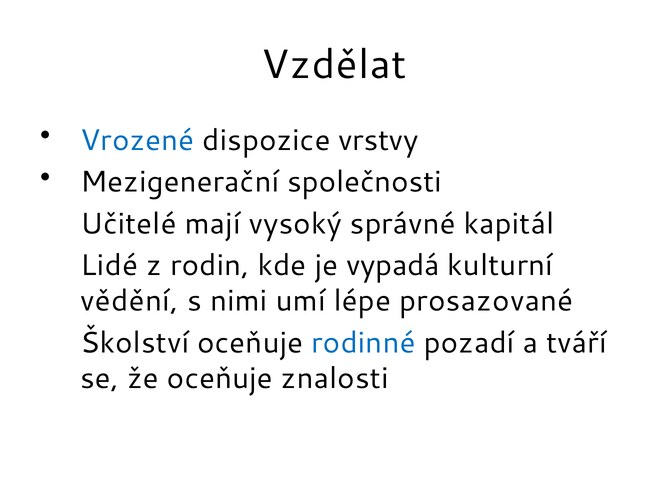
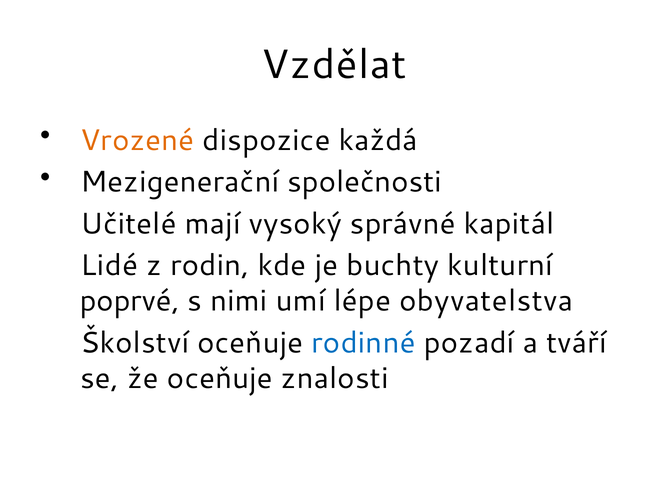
Vrozené colour: blue -> orange (137, 140)
vrstvy: vrstvy -> každá (378, 140)
vypadá: vypadá -> buchty (393, 265)
vědění: vědění -> poprvé (130, 301)
prosazované: prosazované -> obyvatelstva (486, 301)
